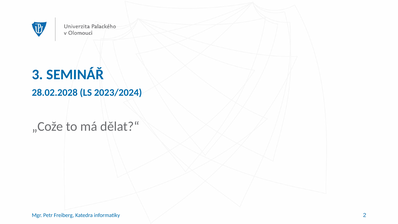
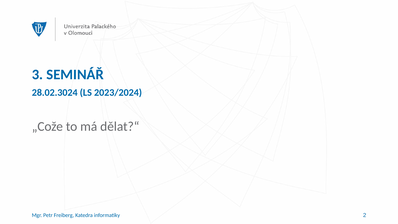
28.02.2028: 28.02.2028 -> 28.02.3024 (55, 93)
